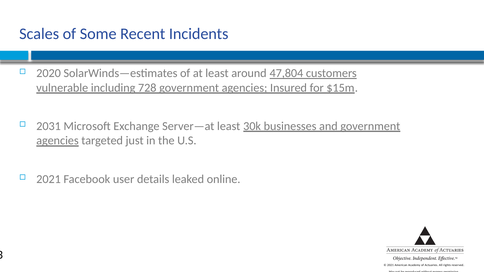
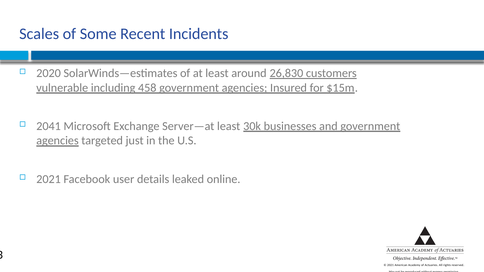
47,804: 47,804 -> 26,830 (286, 73)
728: 728 -> 458 (147, 88)
2031: 2031 -> 2041 (49, 126)
